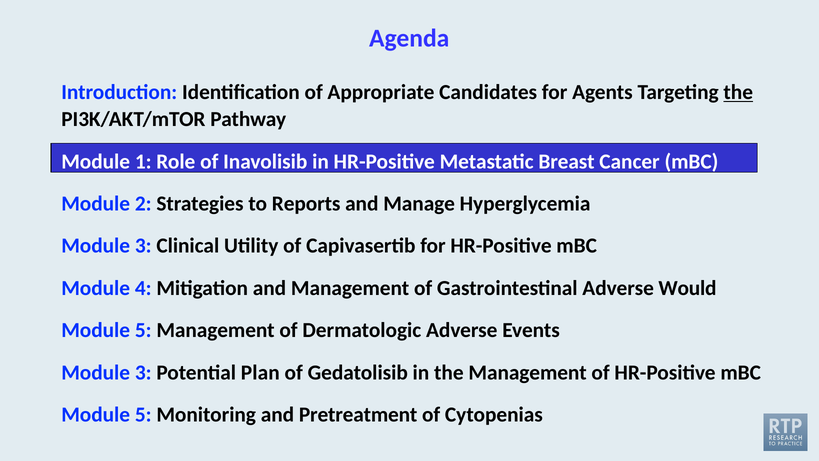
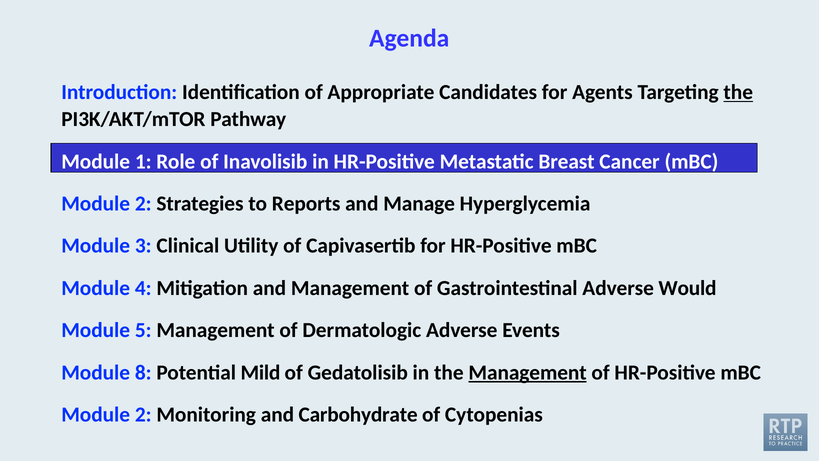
3: 3 -> 8 (143, 372)
Plan: Plan -> Mild (260, 372)
Management underline: none -> present (528, 372)
5: 5 -> 2 (143, 415)
Pretreatment: Pretreatment -> Carbohydrate (358, 415)
